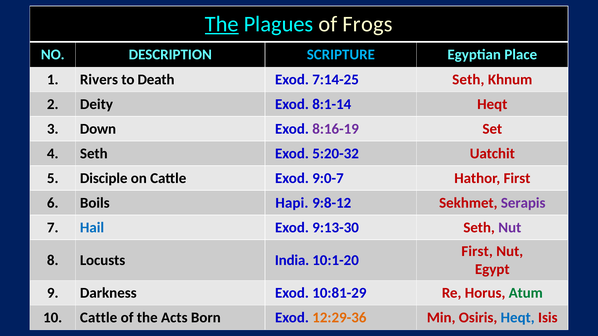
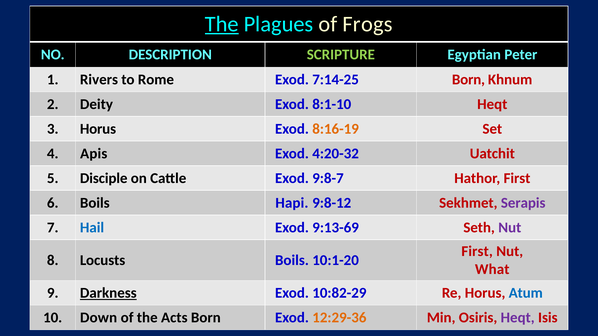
SCRIPTURE colour: light blue -> light green (341, 55)
Place: Place -> Peter (521, 55)
Death: Death -> Rome (156, 80)
7:14-25 Seth: Seth -> Born (468, 80)
8:1-14: 8:1-14 -> 8:1-10 (332, 104)
3 Down: Down -> Horus (98, 129)
8:16-19 colour: purple -> orange (336, 129)
4 Seth: Seth -> Apis (94, 154)
5:20-32: 5:20-32 -> 4:20-32 (336, 154)
9:0-7: 9:0-7 -> 9:8-7 (328, 178)
9:13-30: 9:13-30 -> 9:13-69 (336, 228)
Locusts India: India -> Boils (292, 261)
Egypt: Egypt -> What (492, 270)
Darkness underline: none -> present (108, 293)
10:81-29: 10:81-29 -> 10:82-29 (339, 293)
Atum colour: green -> blue (526, 293)
10 Cattle: Cattle -> Down (99, 318)
Heqt colour: blue -> purple (518, 318)
